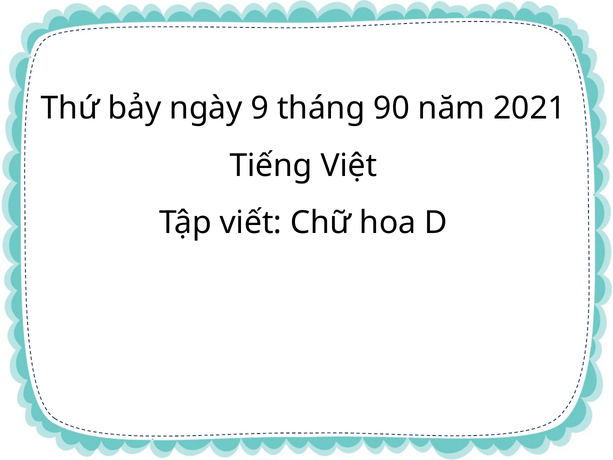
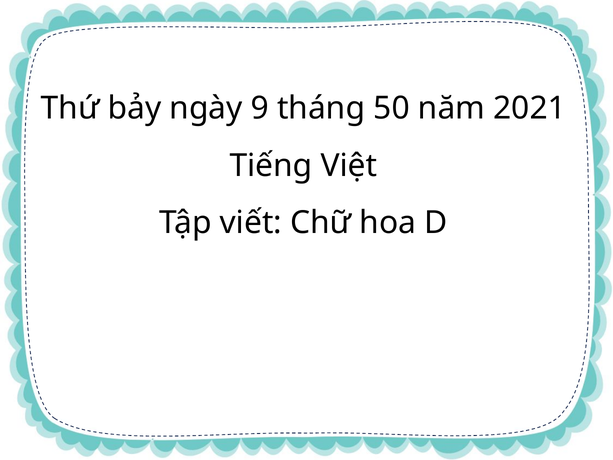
90: 90 -> 50 (392, 108)
